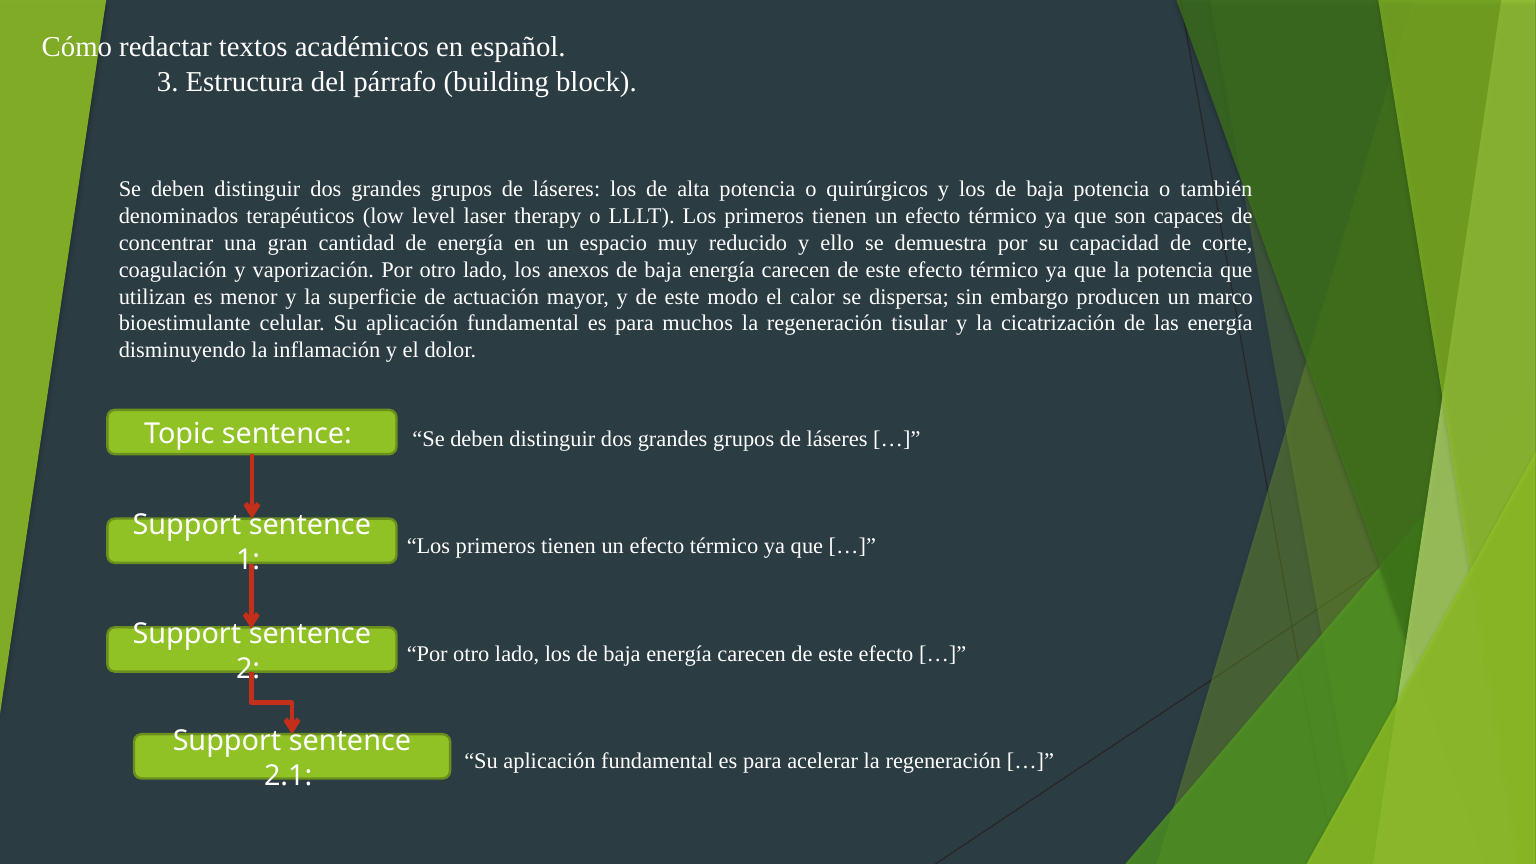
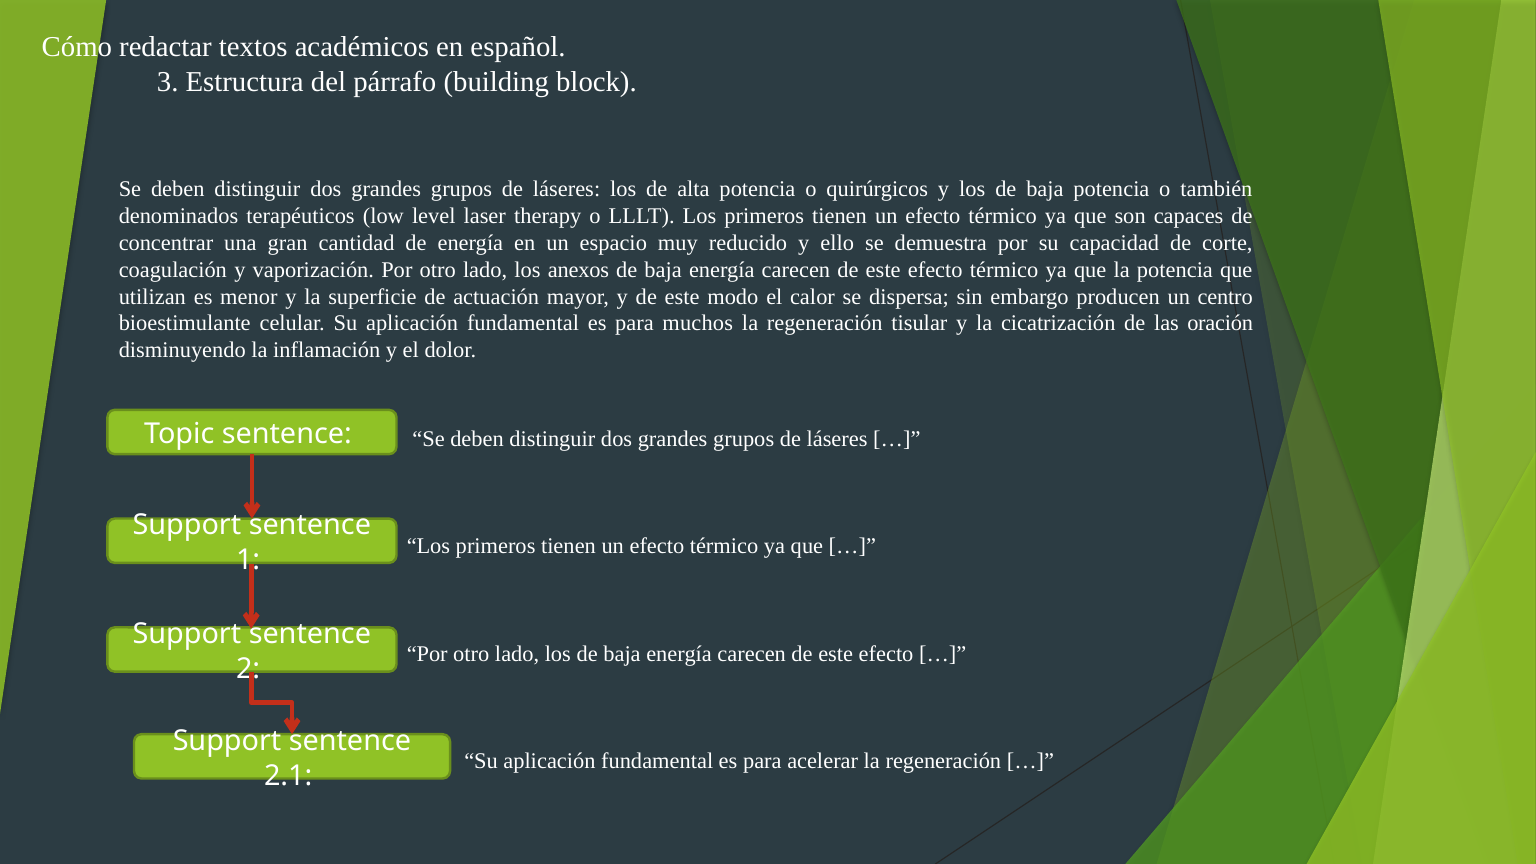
marco: marco -> centro (1225, 297)
las energía: energía -> oración (1220, 324)
